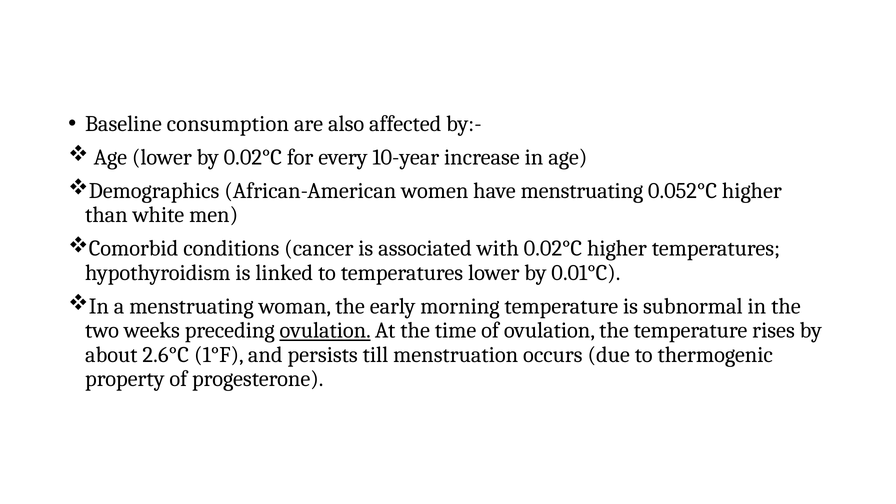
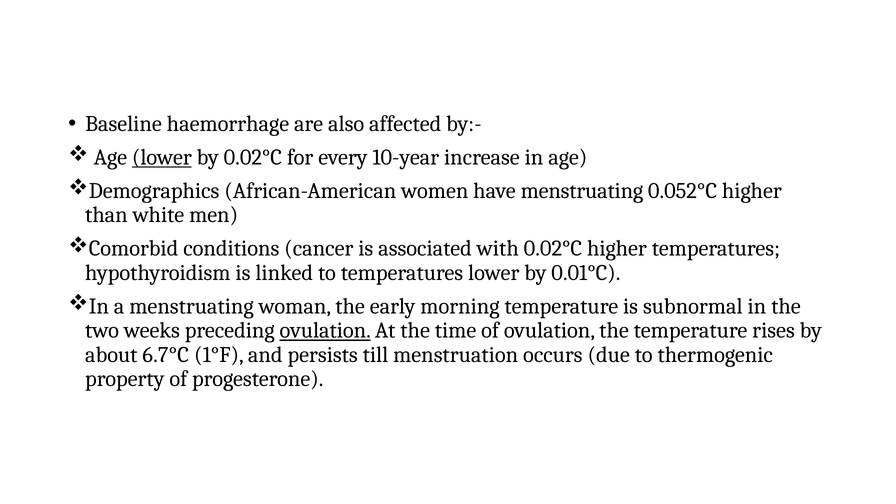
consumption: consumption -> haemorrhage (228, 124)
lower underline: none -> present (162, 157)
2.6°C: 2.6°C -> 6.7°C (166, 355)
